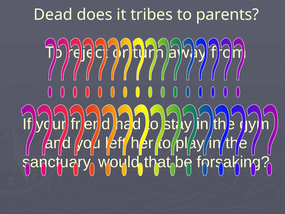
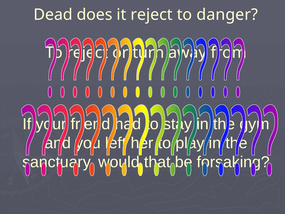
it tribes: tribes -> reject (152, 15)
parents: parents -> danger (227, 15)
